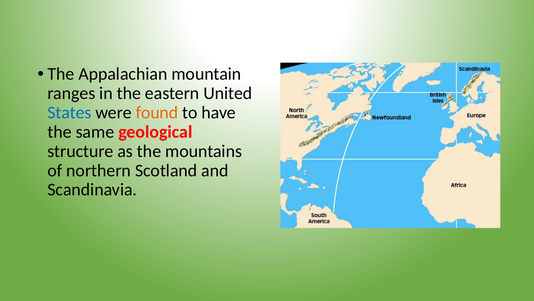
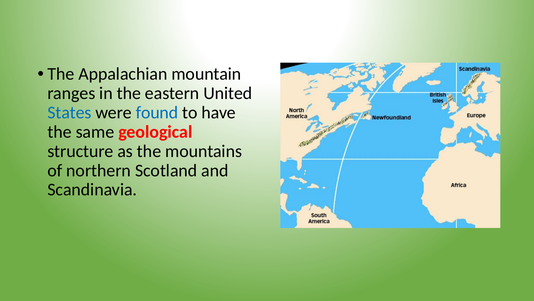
found colour: orange -> blue (157, 112)
